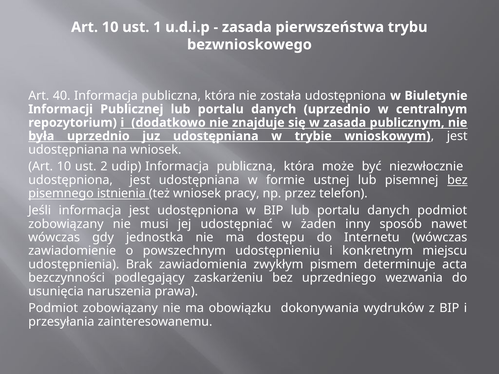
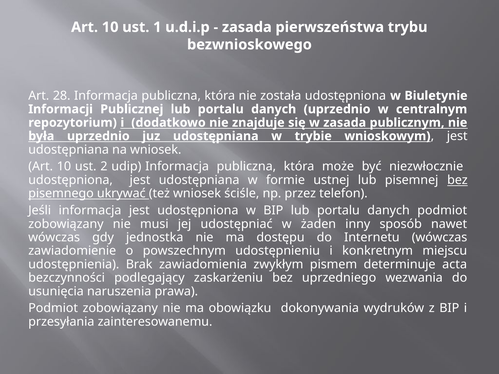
40: 40 -> 28 (62, 96)
istnienia: istnienia -> ukrywać (121, 194)
pracy: pracy -> ściśle (242, 194)
